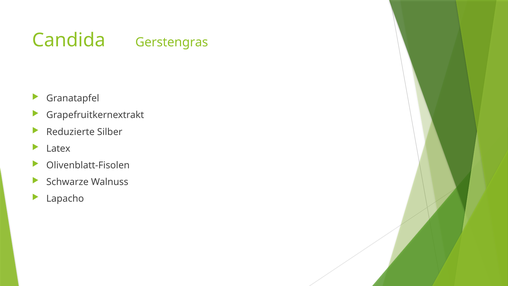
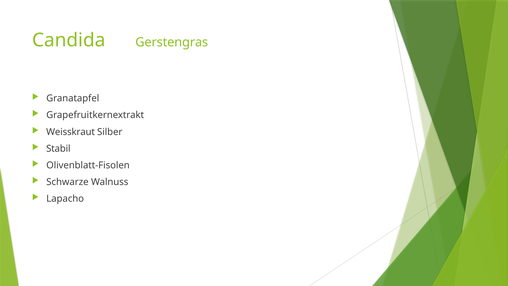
Reduzierte: Reduzierte -> Weisskraut (71, 132)
Latex: Latex -> Stabil (58, 148)
